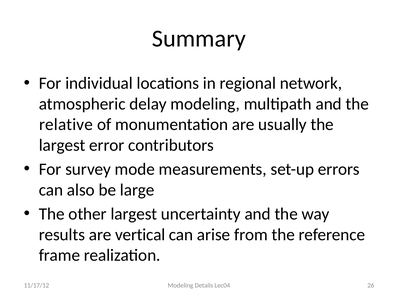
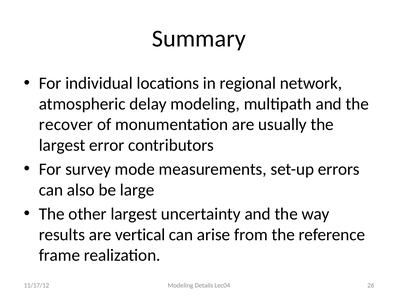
relative: relative -> recover (66, 124)
